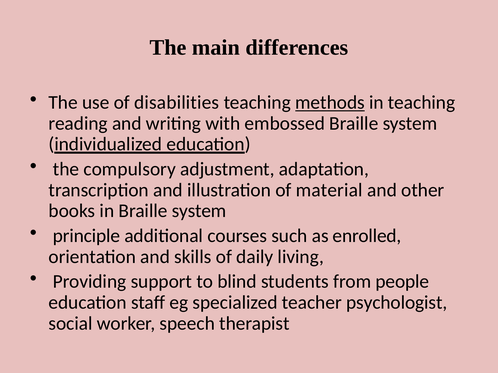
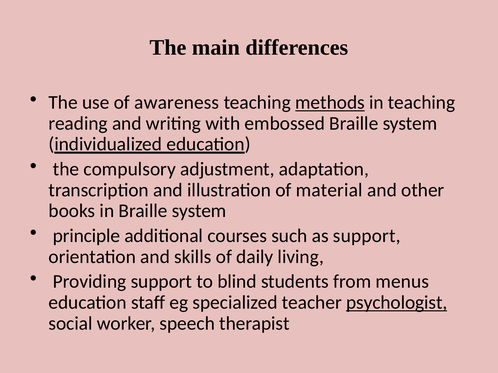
disabilities: disabilities -> awareness (177, 103)
as enrolled: enrolled -> support (367, 236)
people: people -> menus (402, 282)
psychologist underline: none -> present (397, 303)
